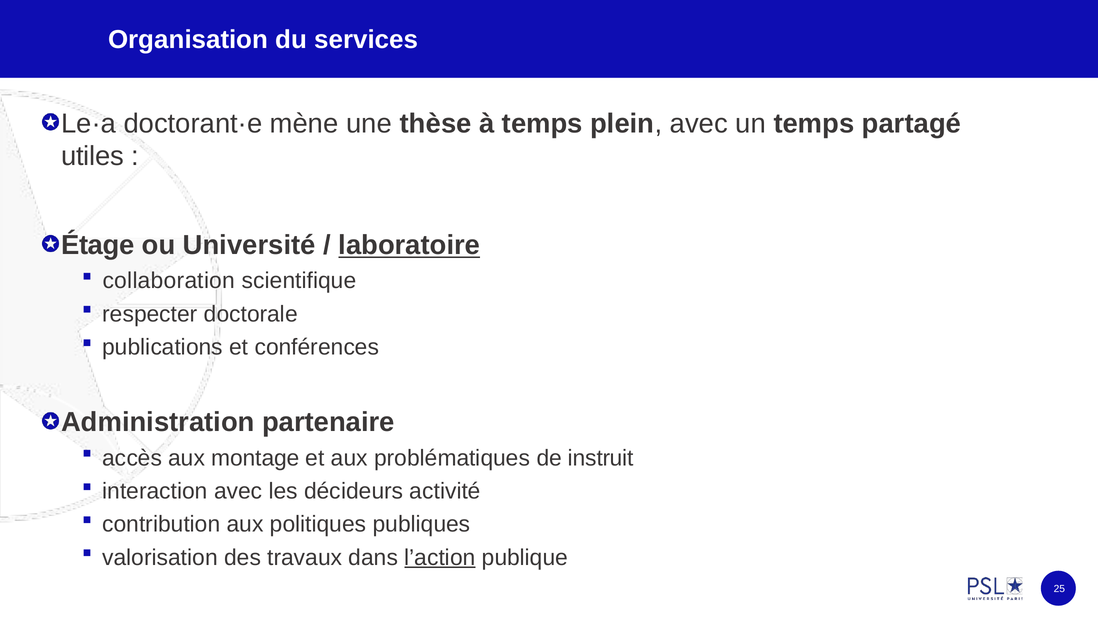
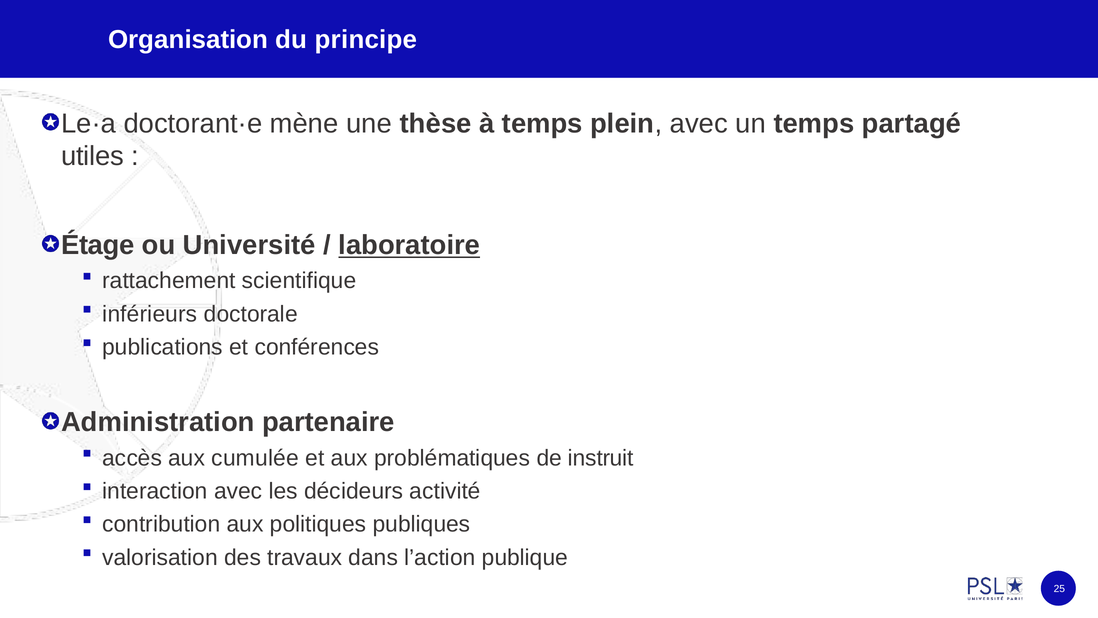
services: services -> principe (366, 40)
collaboration: collaboration -> rattachement (169, 281)
respecter: respecter -> inférieurs (150, 314)
montage: montage -> cumulée (255, 458)
l’action underline: present -> none (440, 557)
